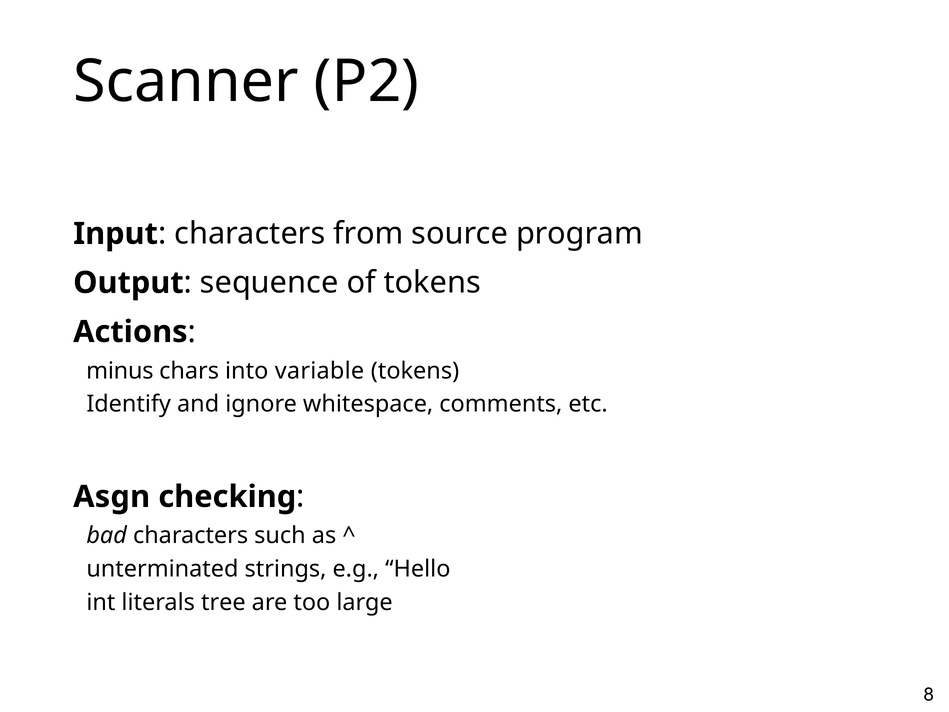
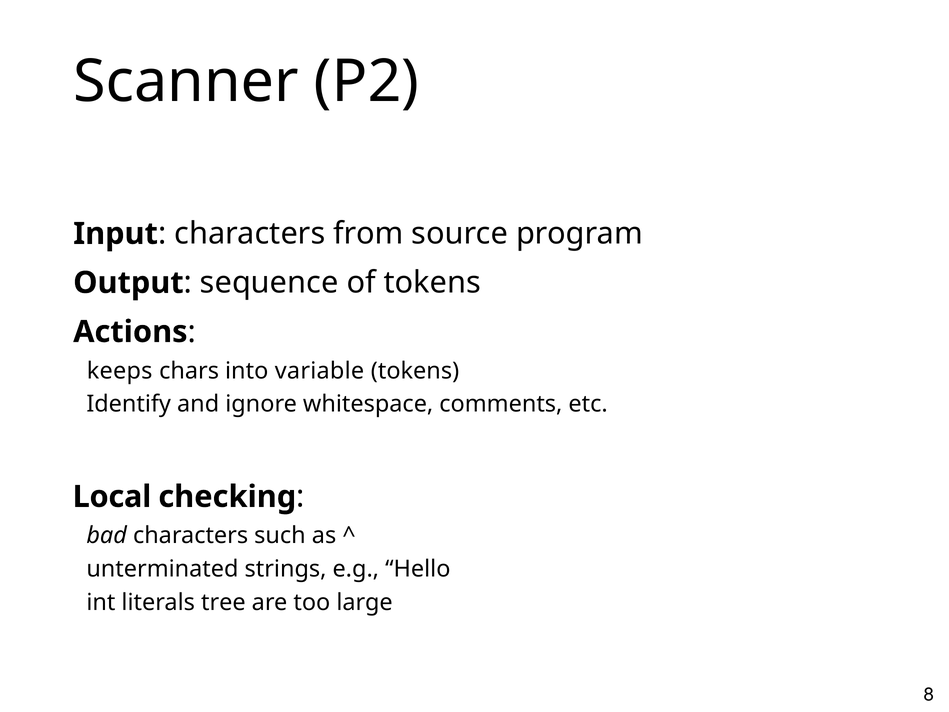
minus: minus -> keeps (120, 371)
Asgn: Asgn -> Local (112, 497)
